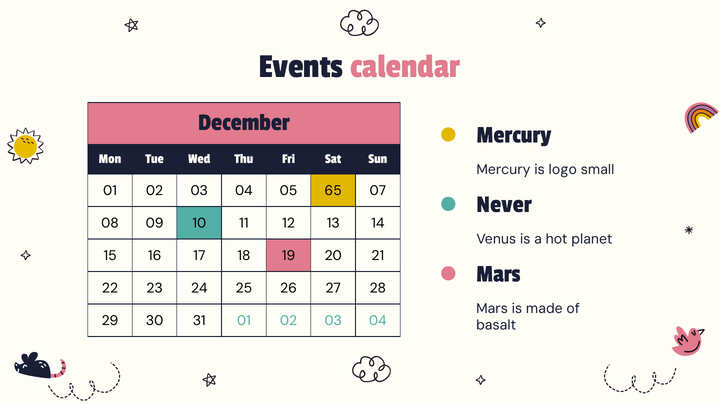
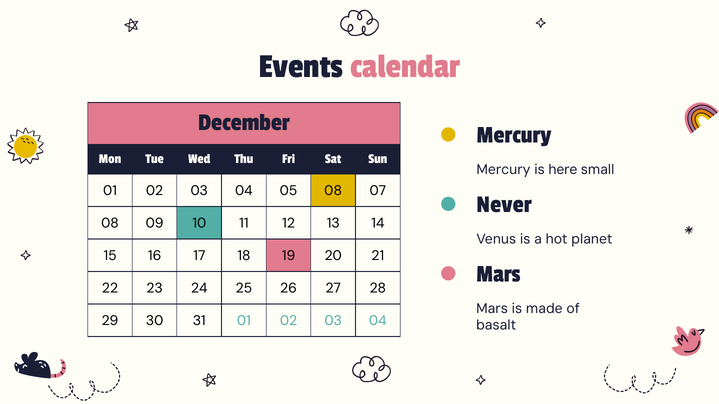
logo: logo -> here (563, 170)
05 65: 65 -> 08 (333, 191)
